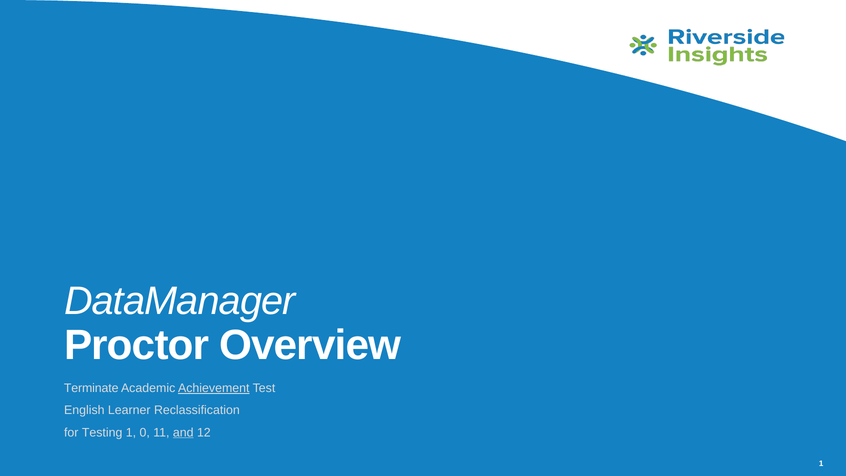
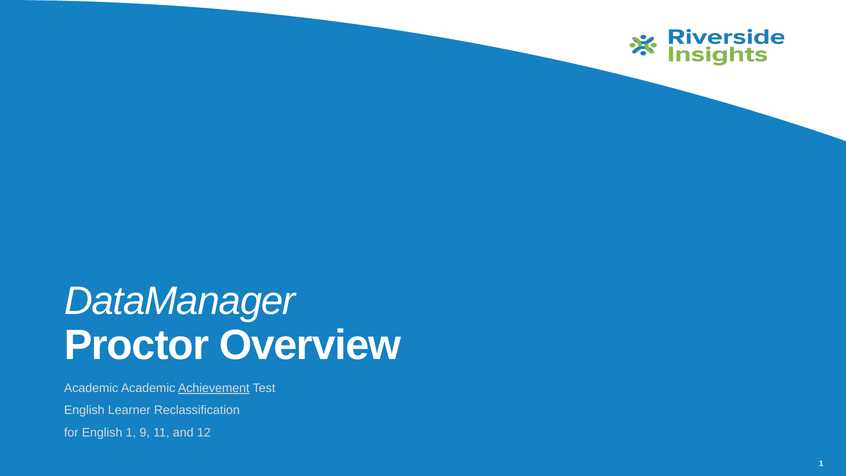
Terminate: Terminate -> Academic (91, 388)
for Testing: Testing -> English (102, 432)
0: 0 -> 9 (145, 432)
and underline: present -> none (183, 432)
